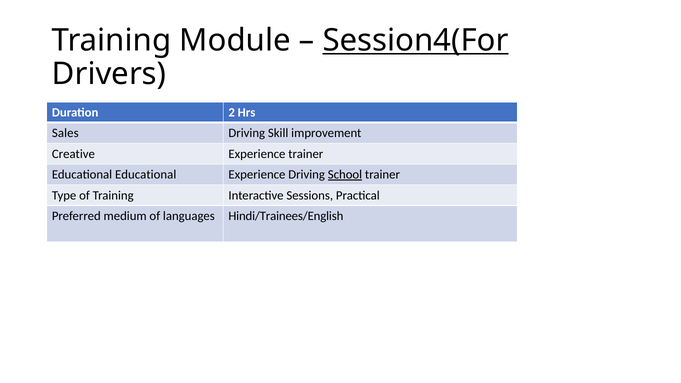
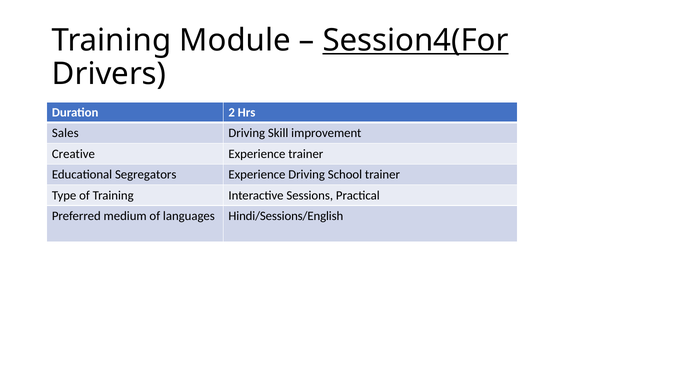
Educational Educational: Educational -> Segregators (146, 175)
School underline: present -> none (345, 175)
Hindi/Trainees/English: Hindi/Trainees/English -> Hindi/Sessions/English (286, 216)
